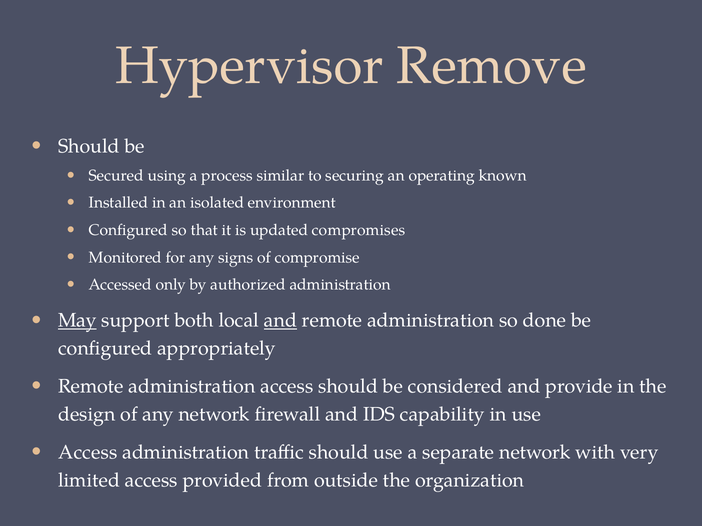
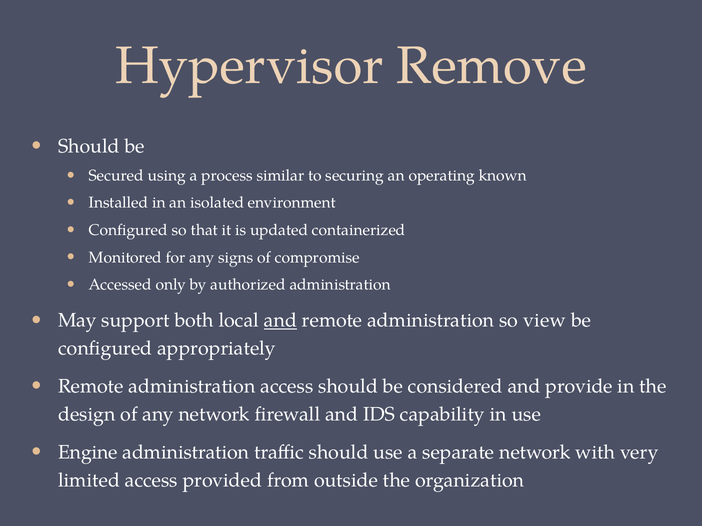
compromises: compromises -> containerized (359, 230)
May underline: present -> none (77, 321)
done: done -> view (545, 321)
Access: Access -> Engine (88, 453)
